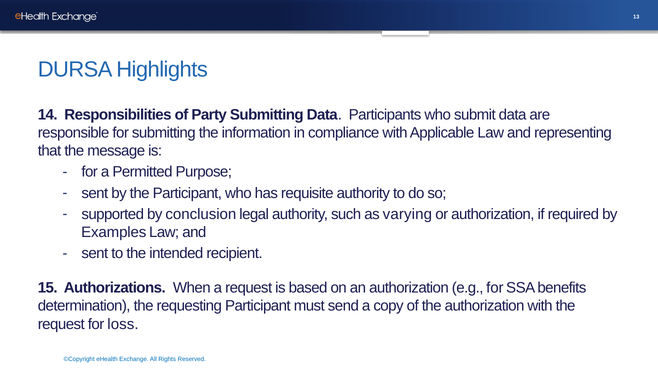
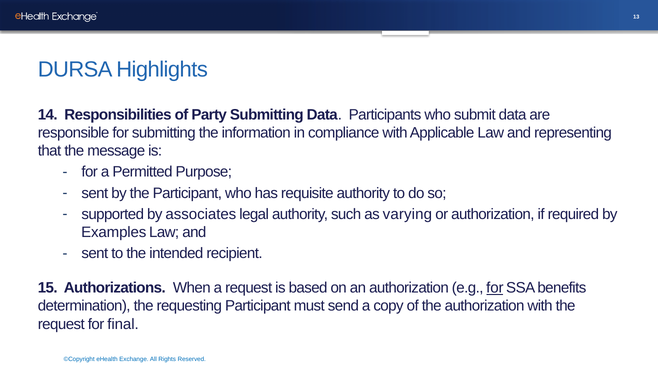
conclusion: conclusion -> associates (201, 214)
for underline: none -> present (495, 288)
loss: loss -> final (123, 324)
